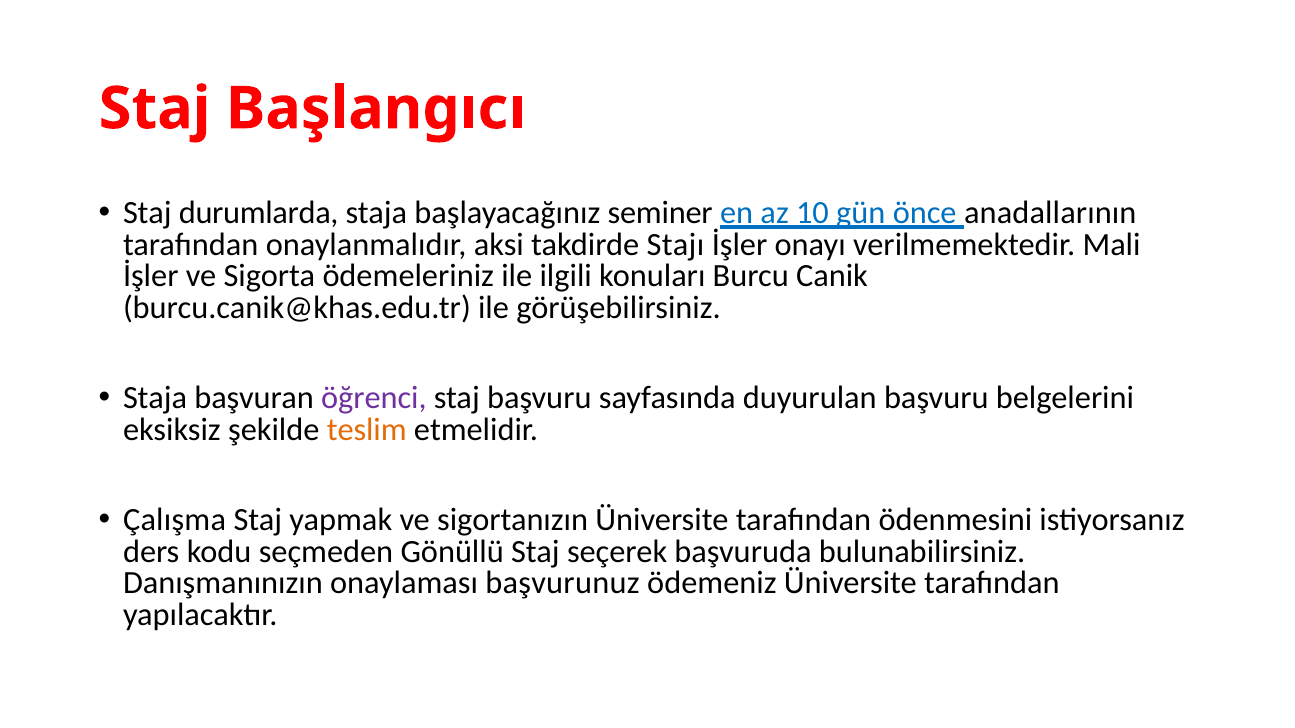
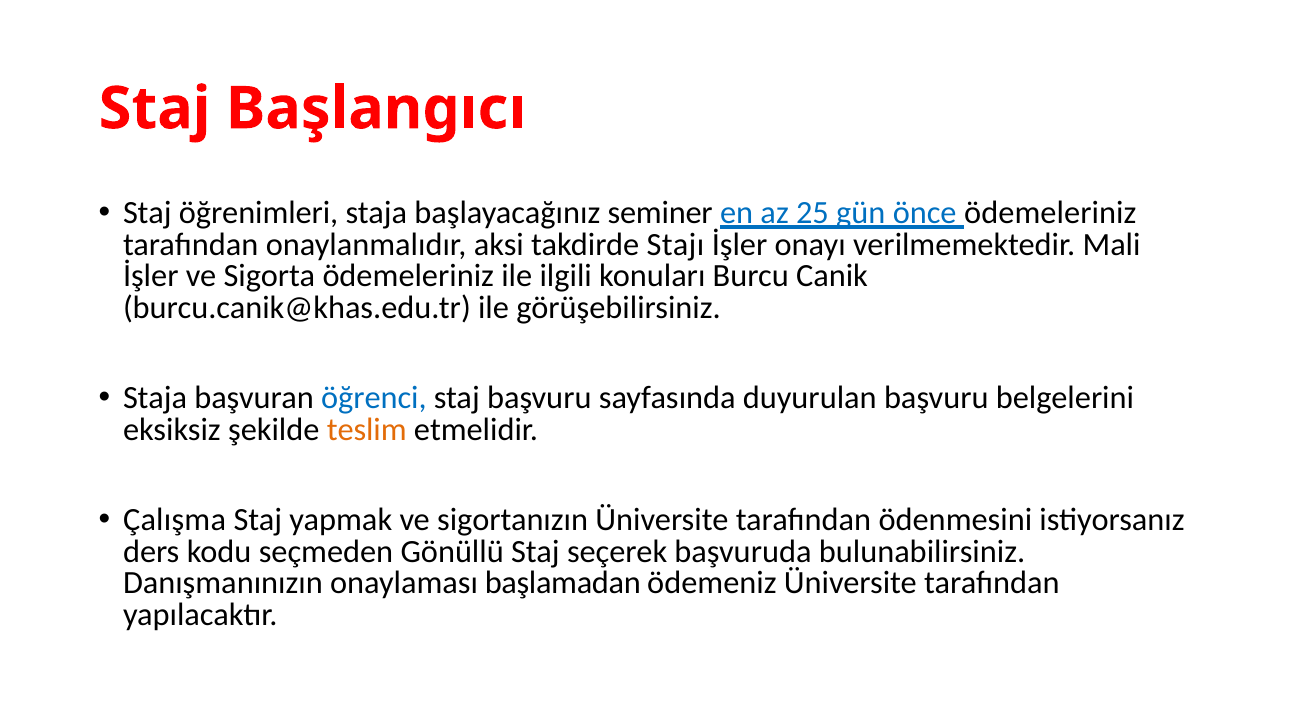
durumlarda: durumlarda -> öğrenimleri (259, 213)
10: 10 -> 25 (812, 213)
önce anadallarının: anadallarının -> ödemeleriniz (1050, 213)
öğrenci colour: purple -> blue (374, 398)
başvurunuz: başvurunuz -> başlamadan (563, 583)
